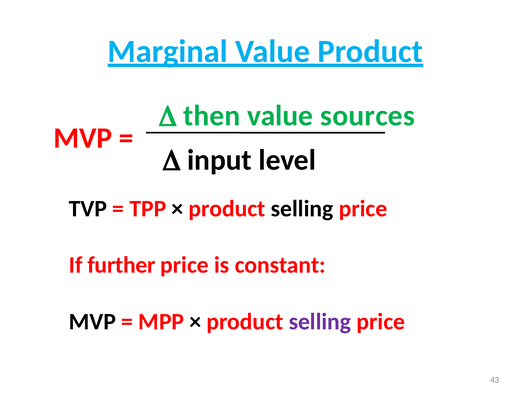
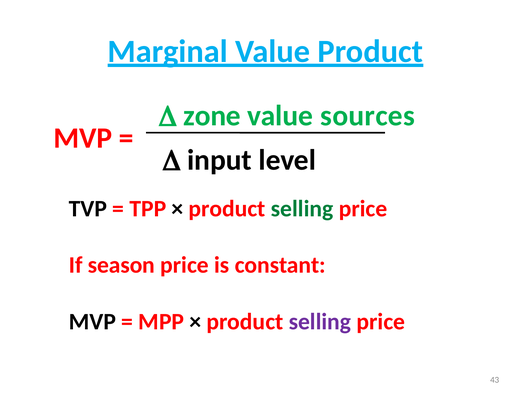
then: then -> zone (212, 116)
selling colour: black -> green (302, 209)
further: further -> season (121, 265)
